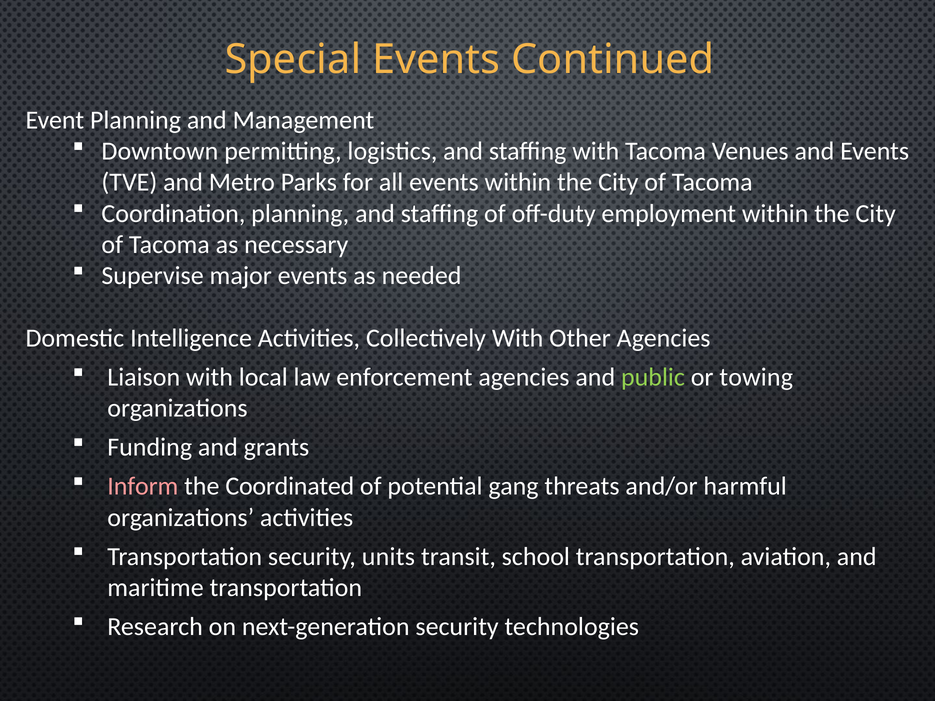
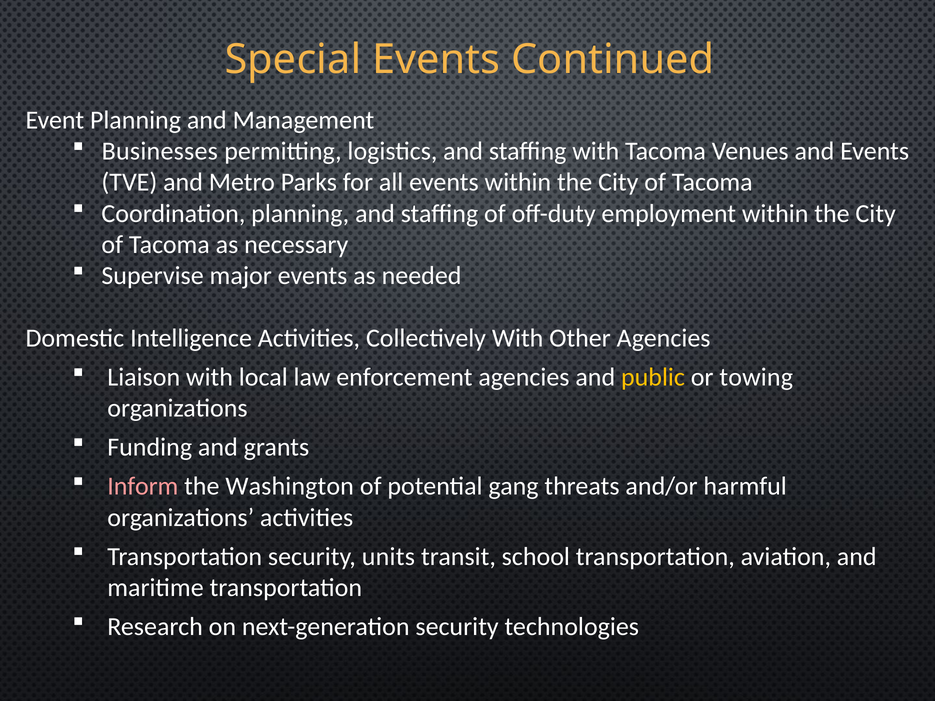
Downtown: Downtown -> Businesses (160, 151)
public colour: light green -> yellow (653, 377)
Coordinated: Coordinated -> Washington (290, 486)
